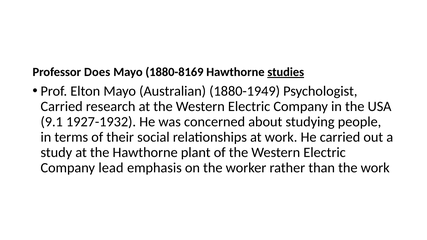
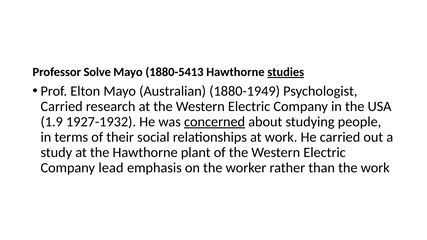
Does: Does -> Solve (97, 72)
1880-8169: 1880-8169 -> 1880-5413 (174, 72)
9.1: 9.1 -> 1.9 (52, 122)
concerned underline: none -> present (215, 122)
